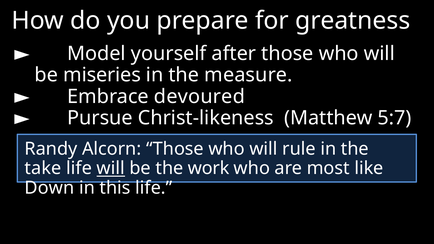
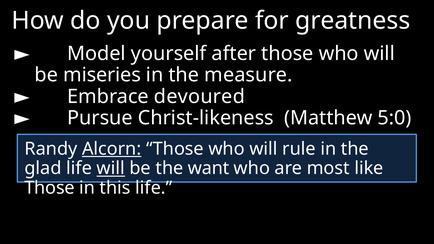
5:7: 5:7 -> 5:0 (395, 118)
Alcorn underline: none -> present (112, 149)
take: take -> glad (43, 168)
work: work -> want (209, 168)
Down: Down -> Those (50, 188)
